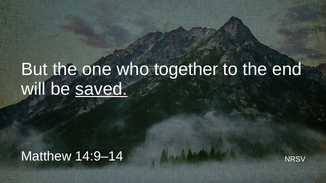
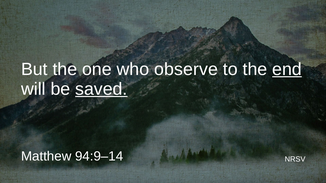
together: together -> observe (186, 69)
end underline: none -> present (287, 69)
14:9–14: 14:9–14 -> 94:9–14 (99, 156)
